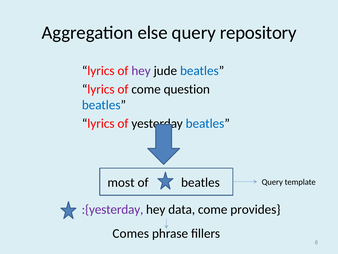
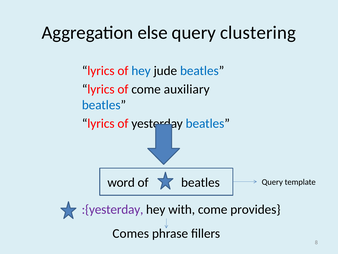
repository: repository -> clustering (258, 33)
hey colour: purple -> blue (141, 71)
question: question -> auxiliary (187, 89)
most: most -> word (121, 182)
data: data -> with (182, 209)
